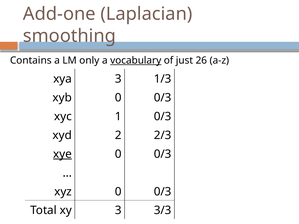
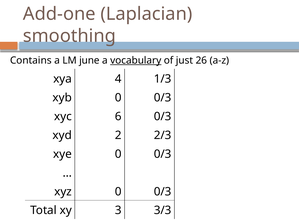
only: only -> june (89, 60)
xya 3: 3 -> 4 (118, 79)
1: 1 -> 6 (118, 117)
xye underline: present -> none (62, 154)
